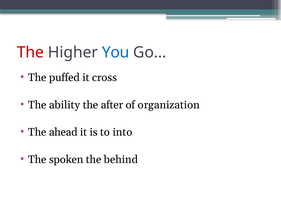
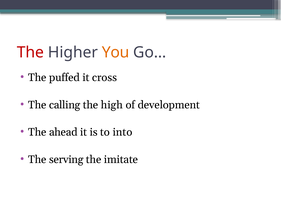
You colour: blue -> orange (116, 53)
ability: ability -> calling (65, 105)
after: after -> high (112, 105)
organization: organization -> development (169, 105)
spoken: spoken -> serving (66, 160)
behind: behind -> imitate (121, 160)
